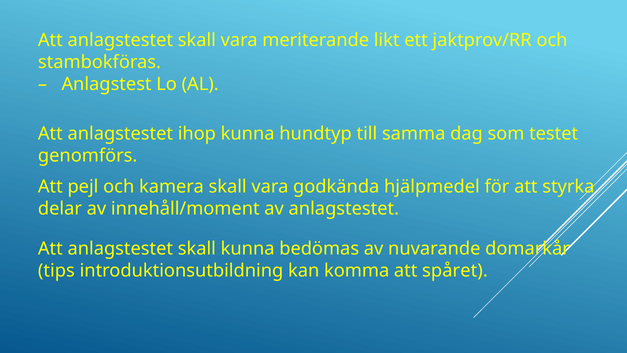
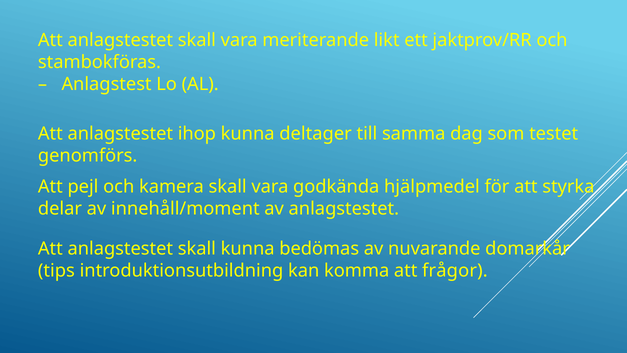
hundtyp: hundtyp -> deltager (316, 133)
spåret: spåret -> frågor (455, 271)
